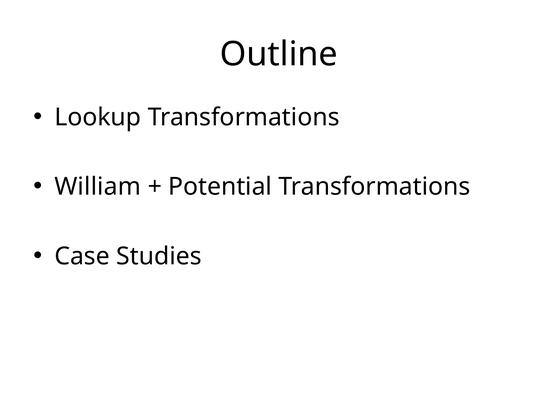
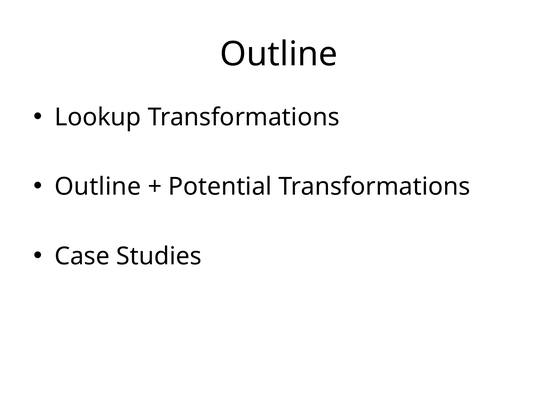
William: William -> Outline (98, 187)
